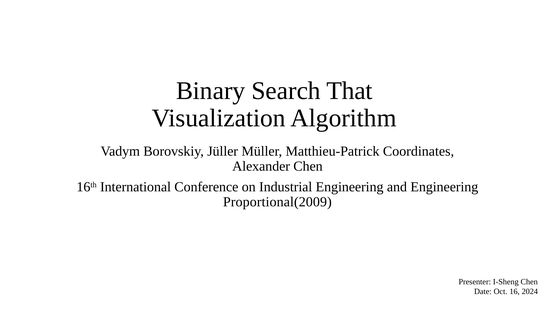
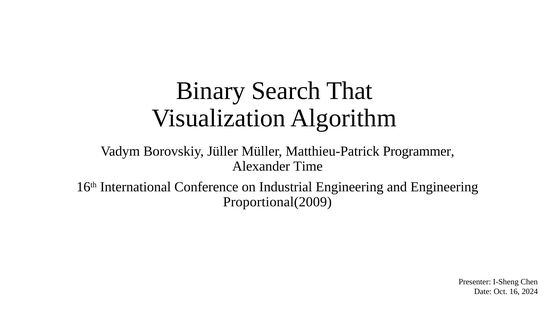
Coordinates: Coordinates -> Programmer (419, 151)
Alexander Chen: Chen -> Time (308, 166)
